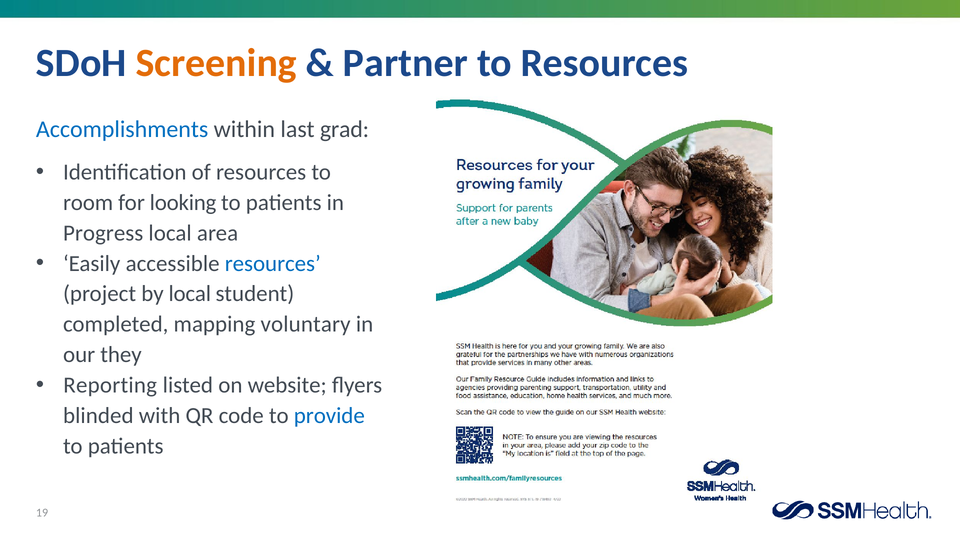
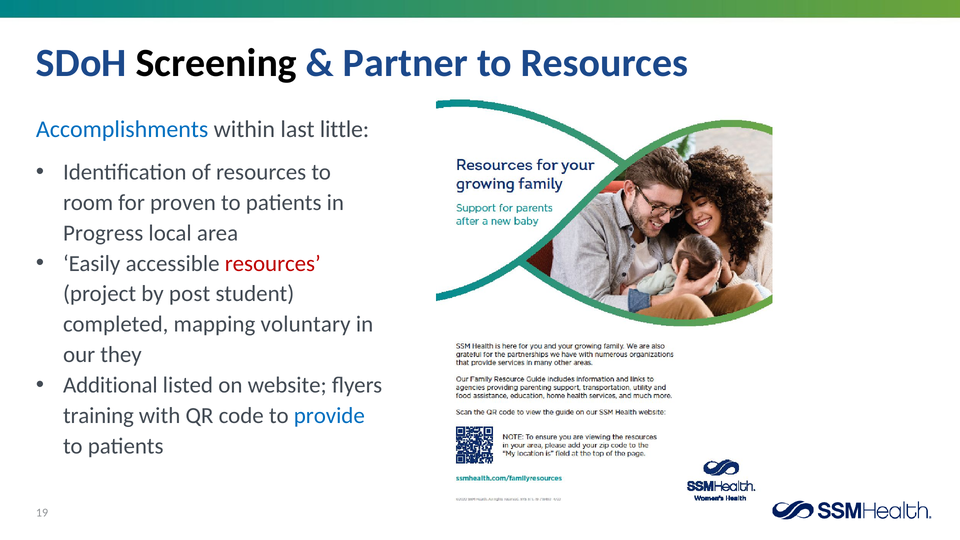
Screening colour: orange -> black (216, 63)
grad: grad -> little (344, 129)
looking: looking -> proven (183, 203)
resources colour: blue -> red (273, 263)
by local: local -> post (190, 294)
Reporting: Reporting -> Additional (110, 385)
blinded: blinded -> training (98, 416)
